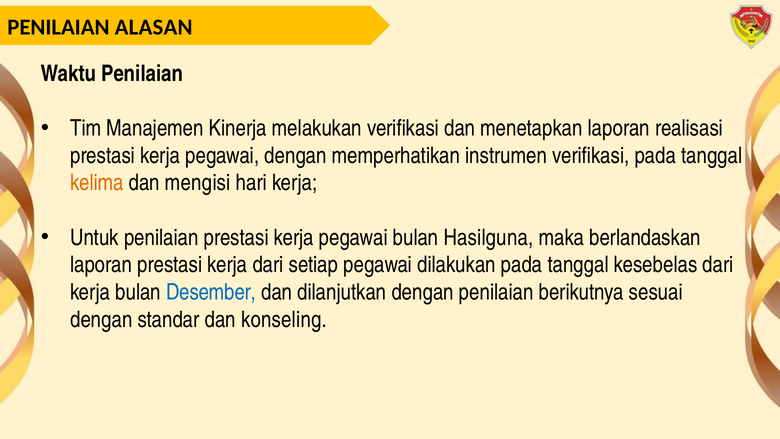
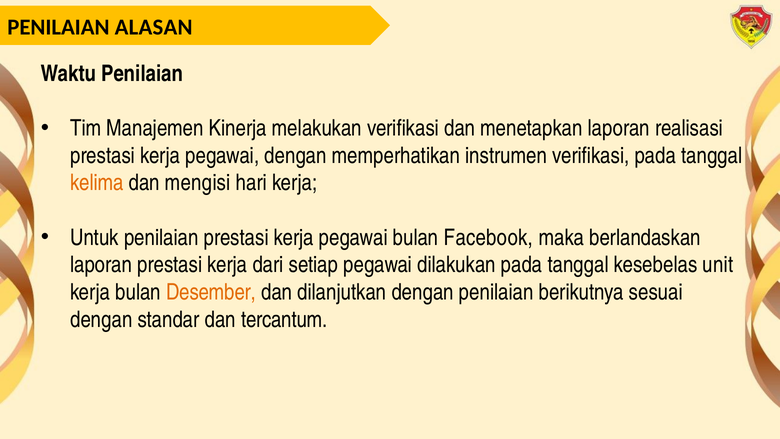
Hasilguna: Hasilguna -> Facebook (488, 237)
kesebelas dari: dari -> unit (718, 265)
Desember colour: blue -> orange (211, 292)
konseling: konseling -> tercantum (284, 319)
